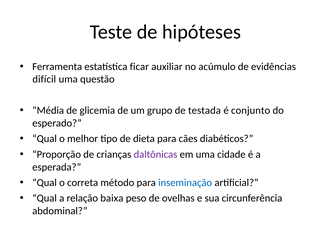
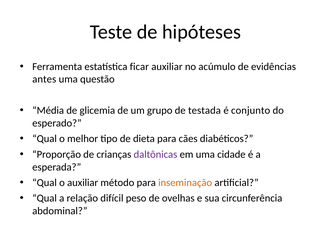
difícil: difícil -> antes (44, 79)
o correta: correta -> auxiliar (83, 183)
inseminação colour: blue -> orange (185, 183)
baixa: baixa -> difícil (112, 198)
